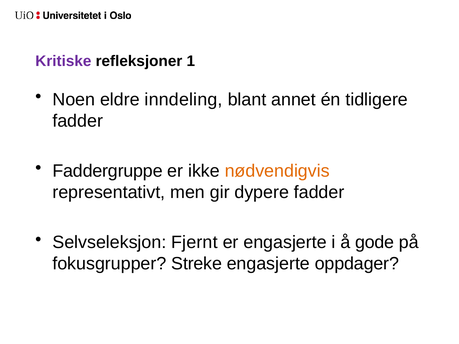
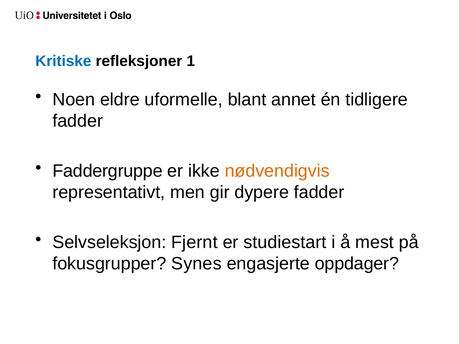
Kritiske colour: purple -> blue (63, 61)
inndeling: inndeling -> uformelle (184, 100)
er engasjerte: engasjerte -> studiestart (285, 243)
gode: gode -> mest (375, 243)
Streke: Streke -> Synes (196, 264)
